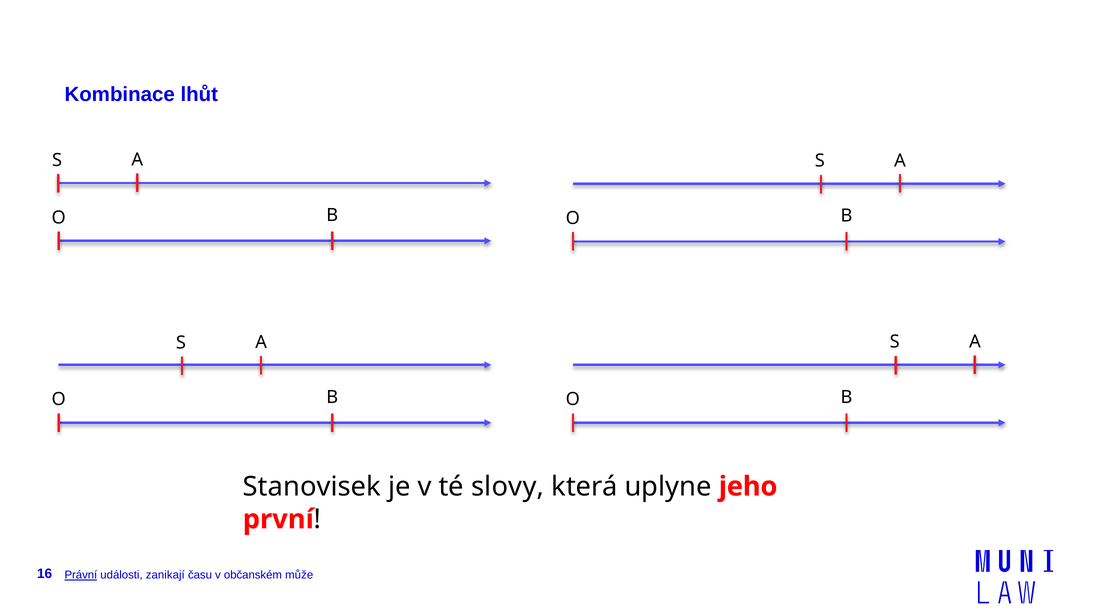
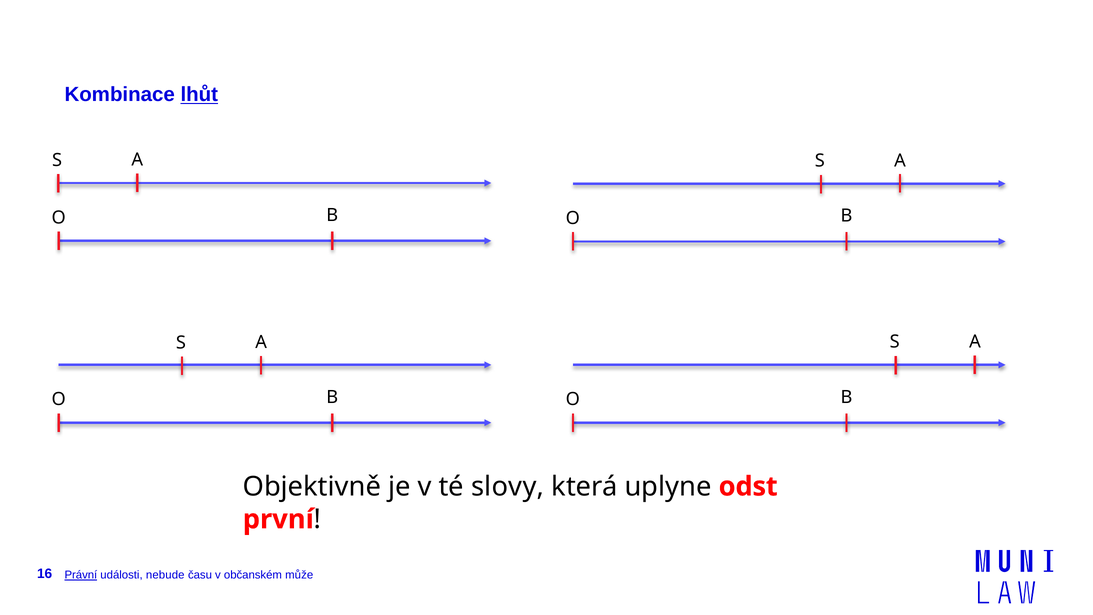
lhůt underline: none -> present (199, 95)
Stanovisek: Stanovisek -> Objektivně (312, 486)
jeho: jeho -> odst (748, 486)
zanikají: zanikají -> nebude (165, 575)
